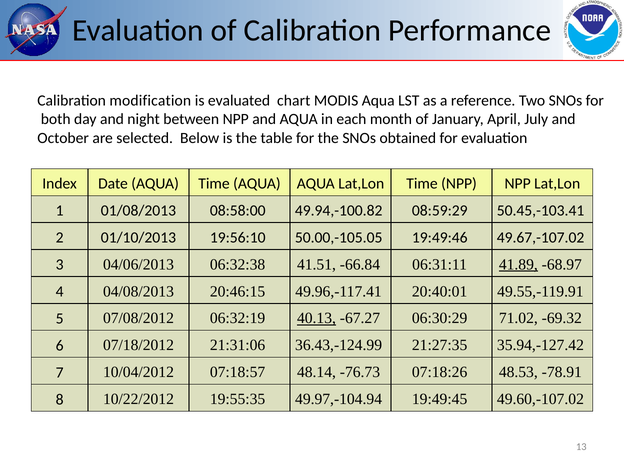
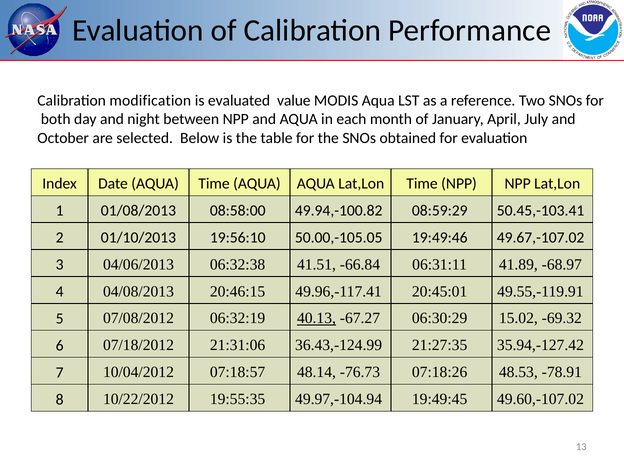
chart: chart -> value (294, 101)
41.89 underline: present -> none (518, 264)
20:40:01: 20:40:01 -> 20:45:01 (440, 291)
71.02: 71.02 -> 15.02 (518, 318)
